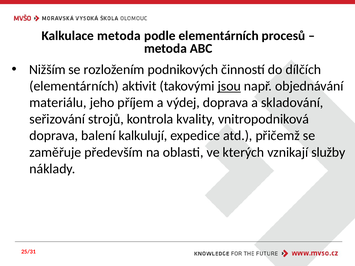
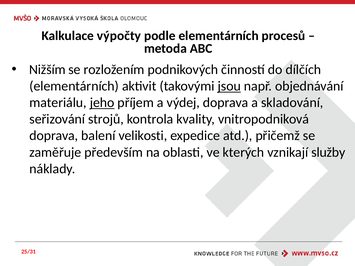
Kalkulace metoda: metoda -> výpočty (119, 36)
jeho underline: none -> present (102, 103)
kalkulují: kalkulují -> velikosti (143, 136)
